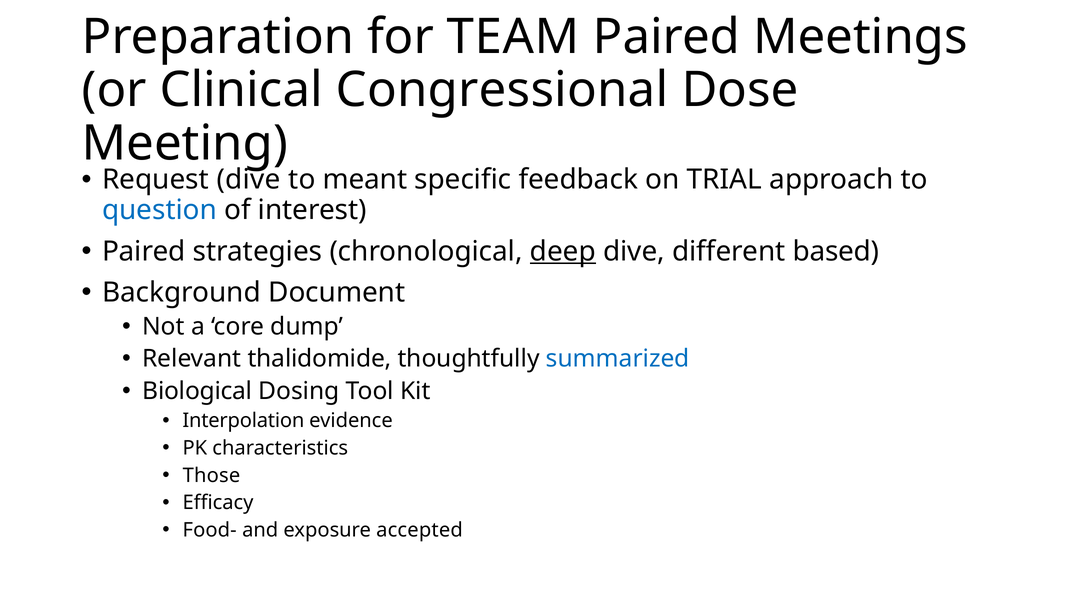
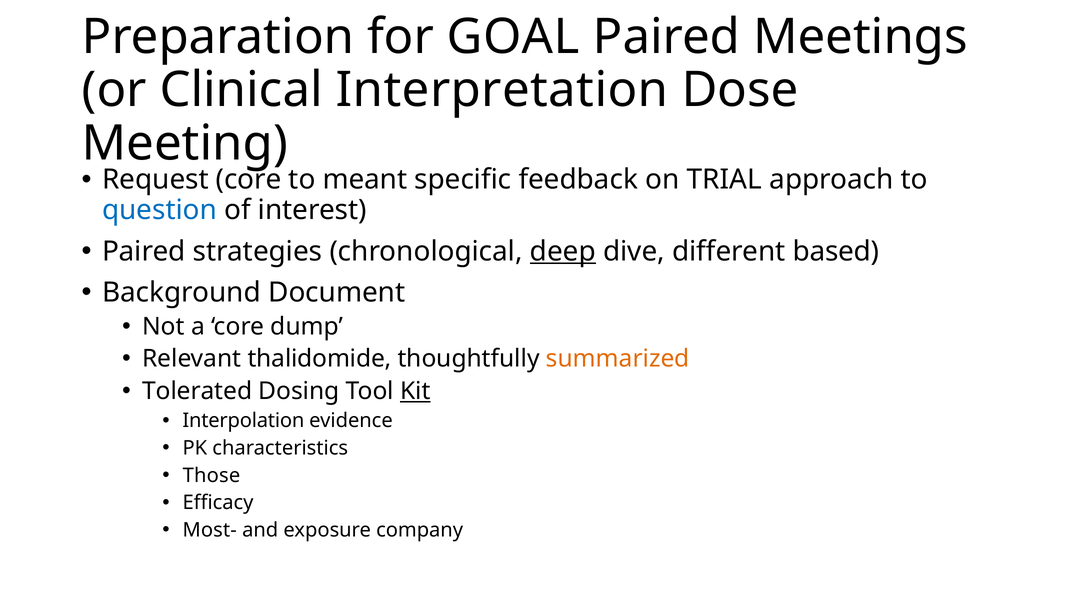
TEAM: TEAM -> GOAL (513, 37)
Congressional: Congressional -> Interpretation (502, 90)
Request dive: dive -> core (249, 180)
summarized colour: blue -> orange (618, 359)
Biological: Biological -> Tolerated (197, 391)
Kit underline: none -> present (415, 391)
Food-: Food- -> Most- (210, 530)
accepted: accepted -> company (420, 530)
